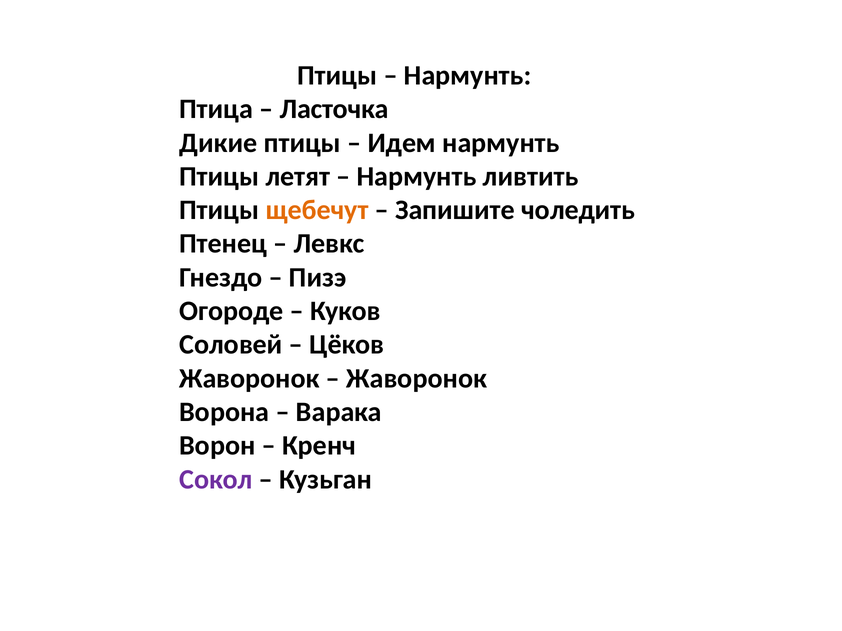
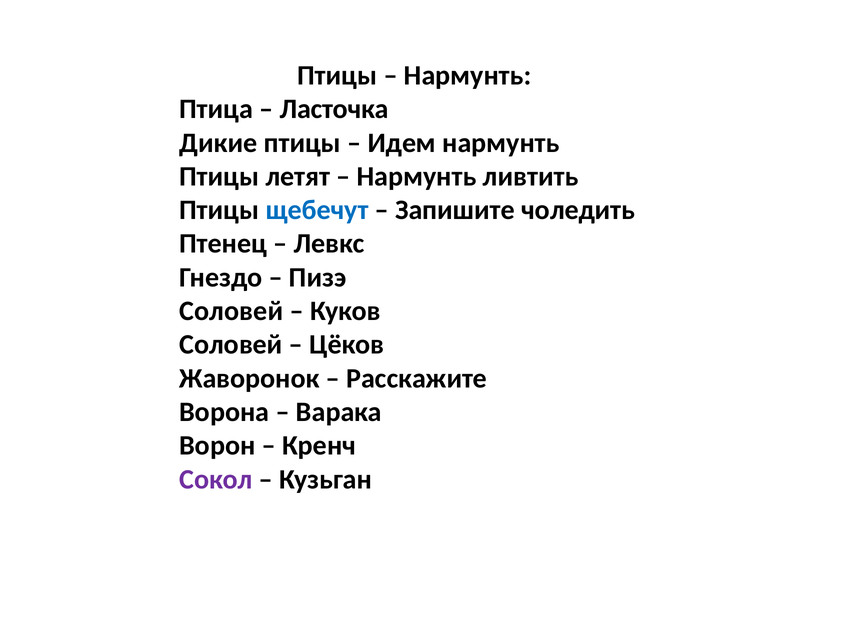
щебечут colour: orange -> blue (317, 210)
Огороде: Огороде -> Соловей (231, 311)
Жаворонок: Жаворонок -> Расскажите (417, 379)
